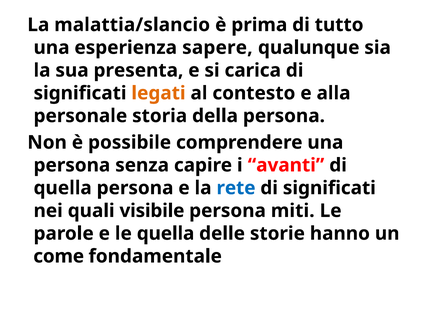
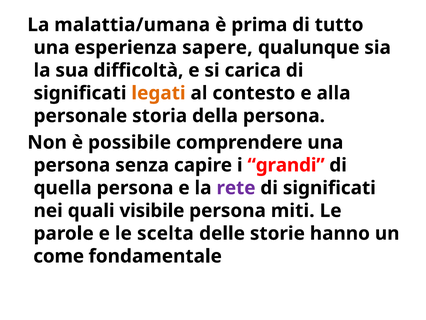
malattia/slancio: malattia/slancio -> malattia/umana (132, 25)
presenta: presenta -> difficoltà (138, 70)
avanti: avanti -> grandi (286, 165)
rete colour: blue -> purple (236, 188)
le quella: quella -> scelta (165, 233)
